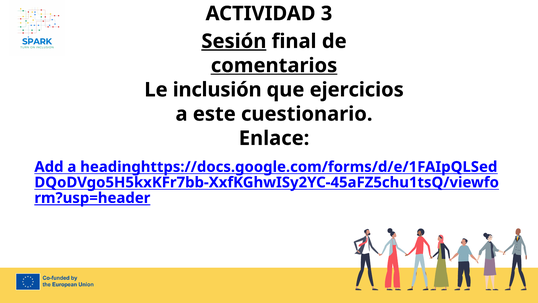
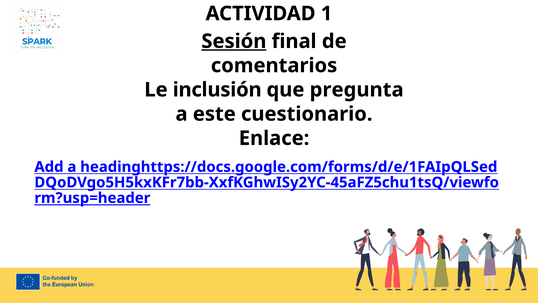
3: 3 -> 1 (327, 14)
comentarios underline: present -> none (274, 65)
ejercicios: ejercicios -> pregunta (357, 90)
